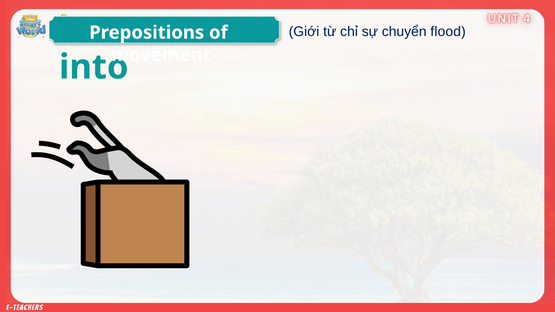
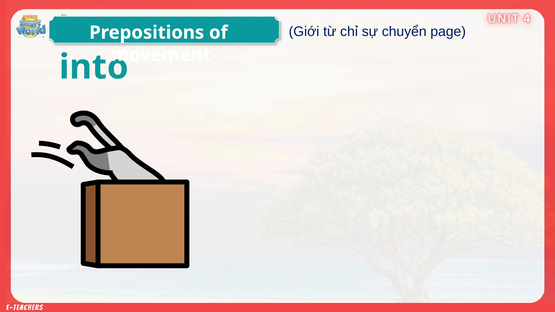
flood: flood -> page (448, 32)
